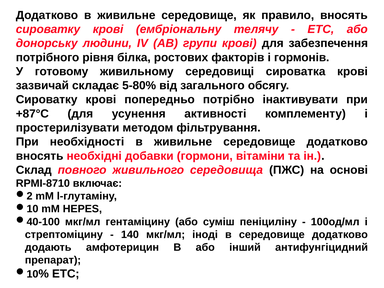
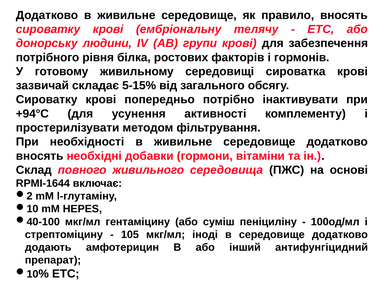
5-80%: 5-80% -> 5-15% (139, 86)
+87°С: +87°С -> +94°С (32, 114)
RPMI-8710: RPMI-8710 -> RPMI-1644 (43, 183)
140: 140 -> 105 (130, 235)
